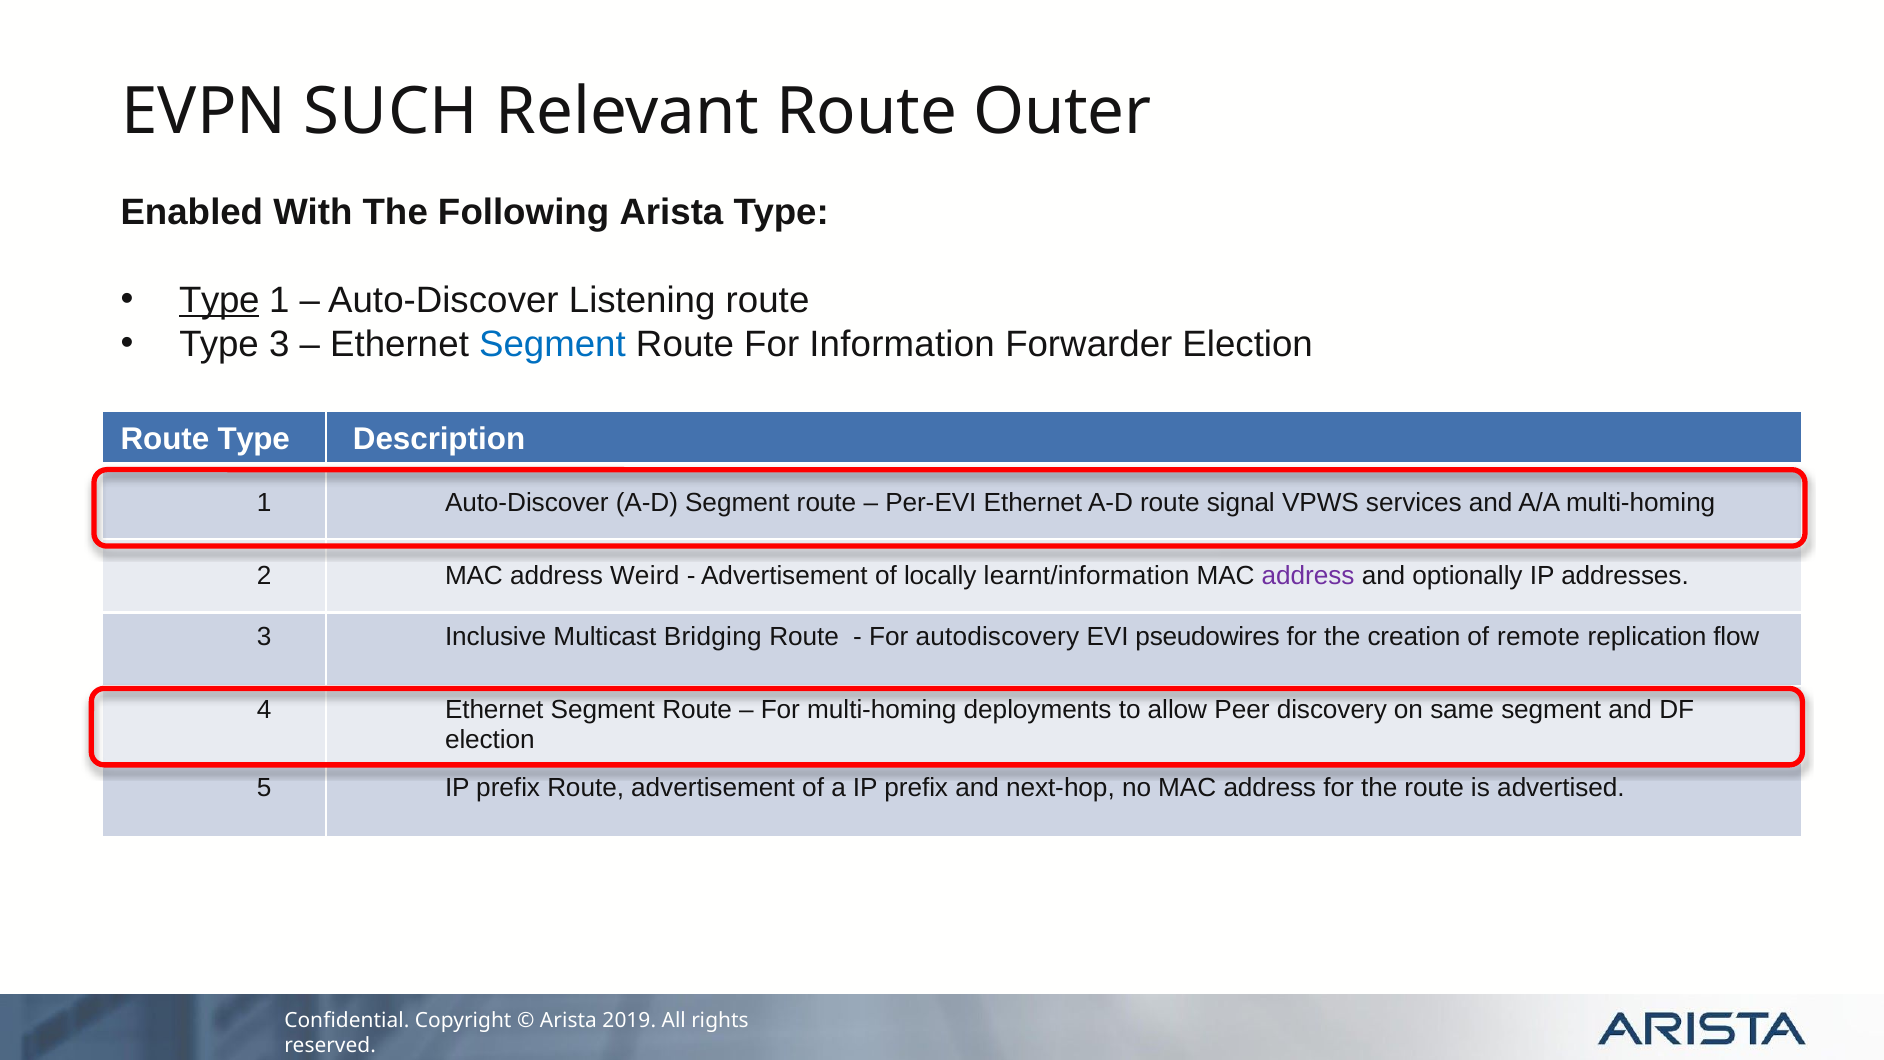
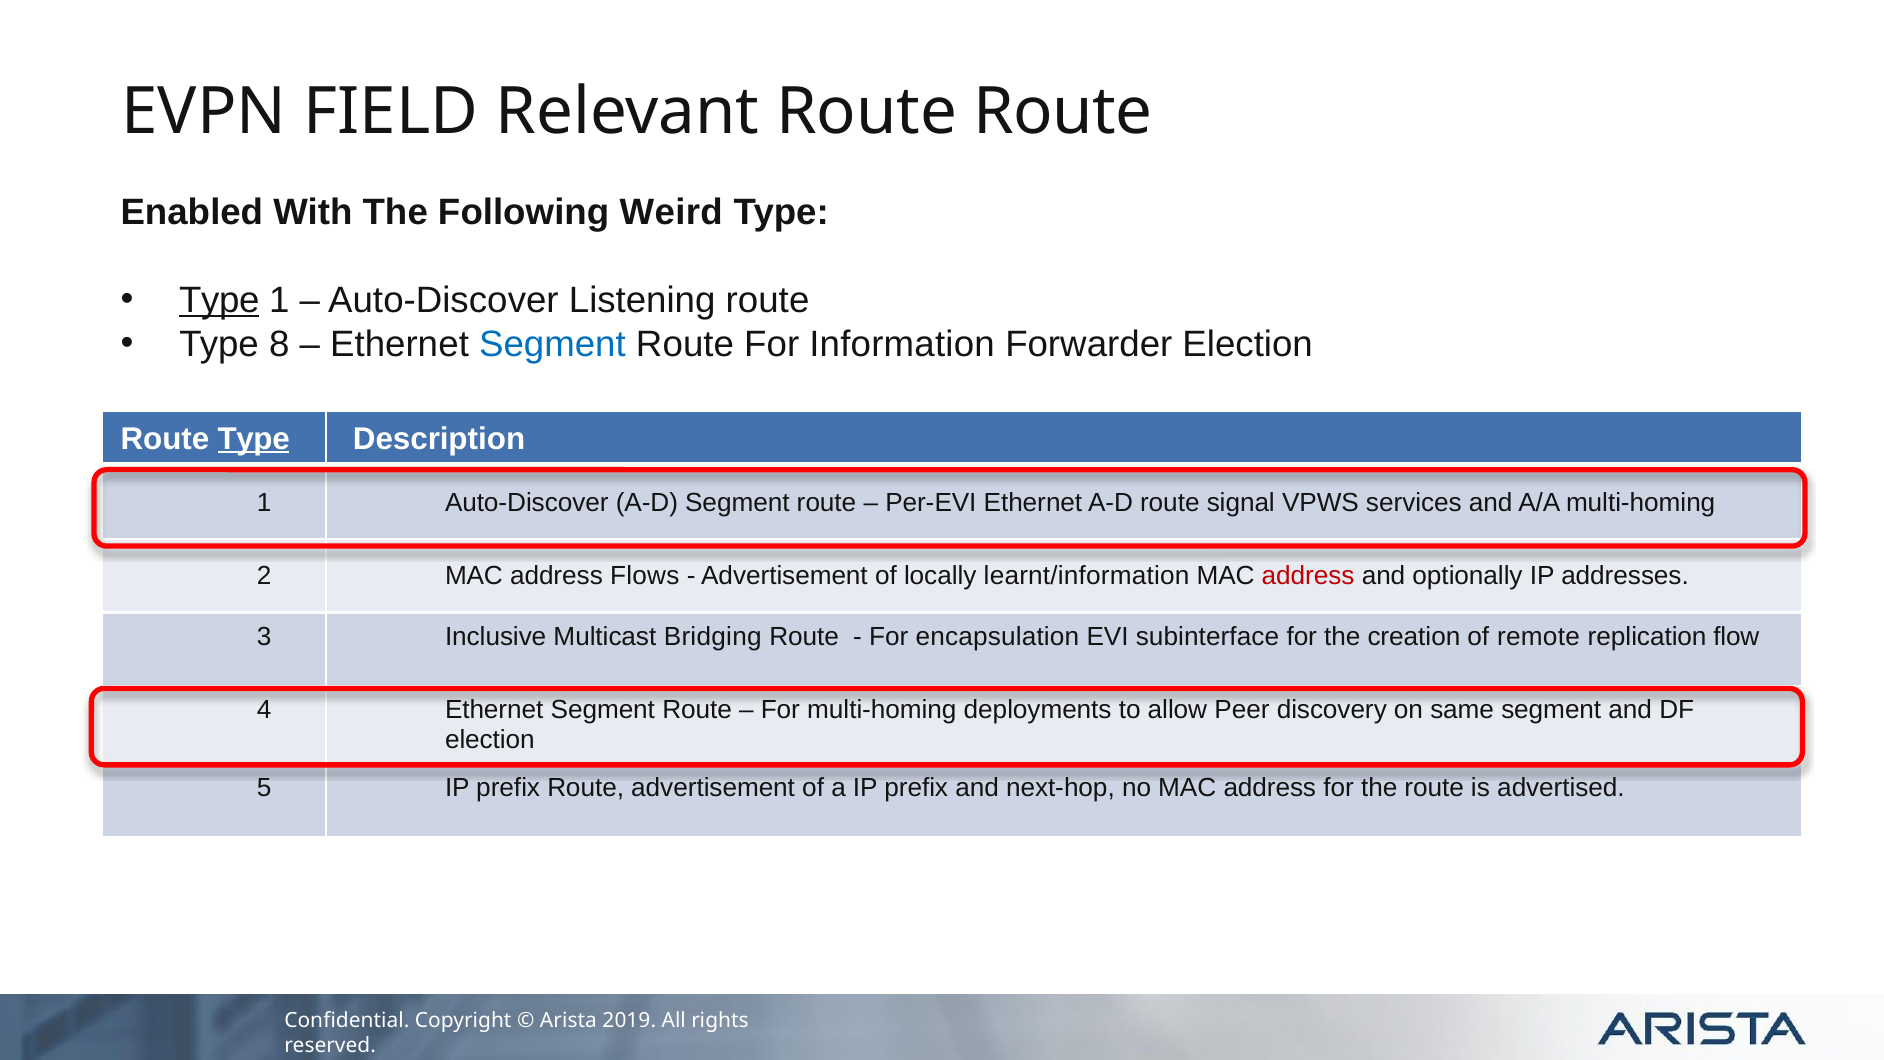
SUCH: SUCH -> FIELD (391, 112)
Relevant Route Outer: Outer -> Route (1063, 112)
Following Arista: Arista -> Weird (671, 212)
Type 3: 3 -> 8 (279, 344)
Type underline: none -> present (254, 439)
Weird: Weird -> Flows (645, 576)
address colour: purple -> red (1308, 576)
autodiscovery: autodiscovery -> encapsulation (997, 637)
pseudowires: pseudowires -> subinterface (1207, 637)
